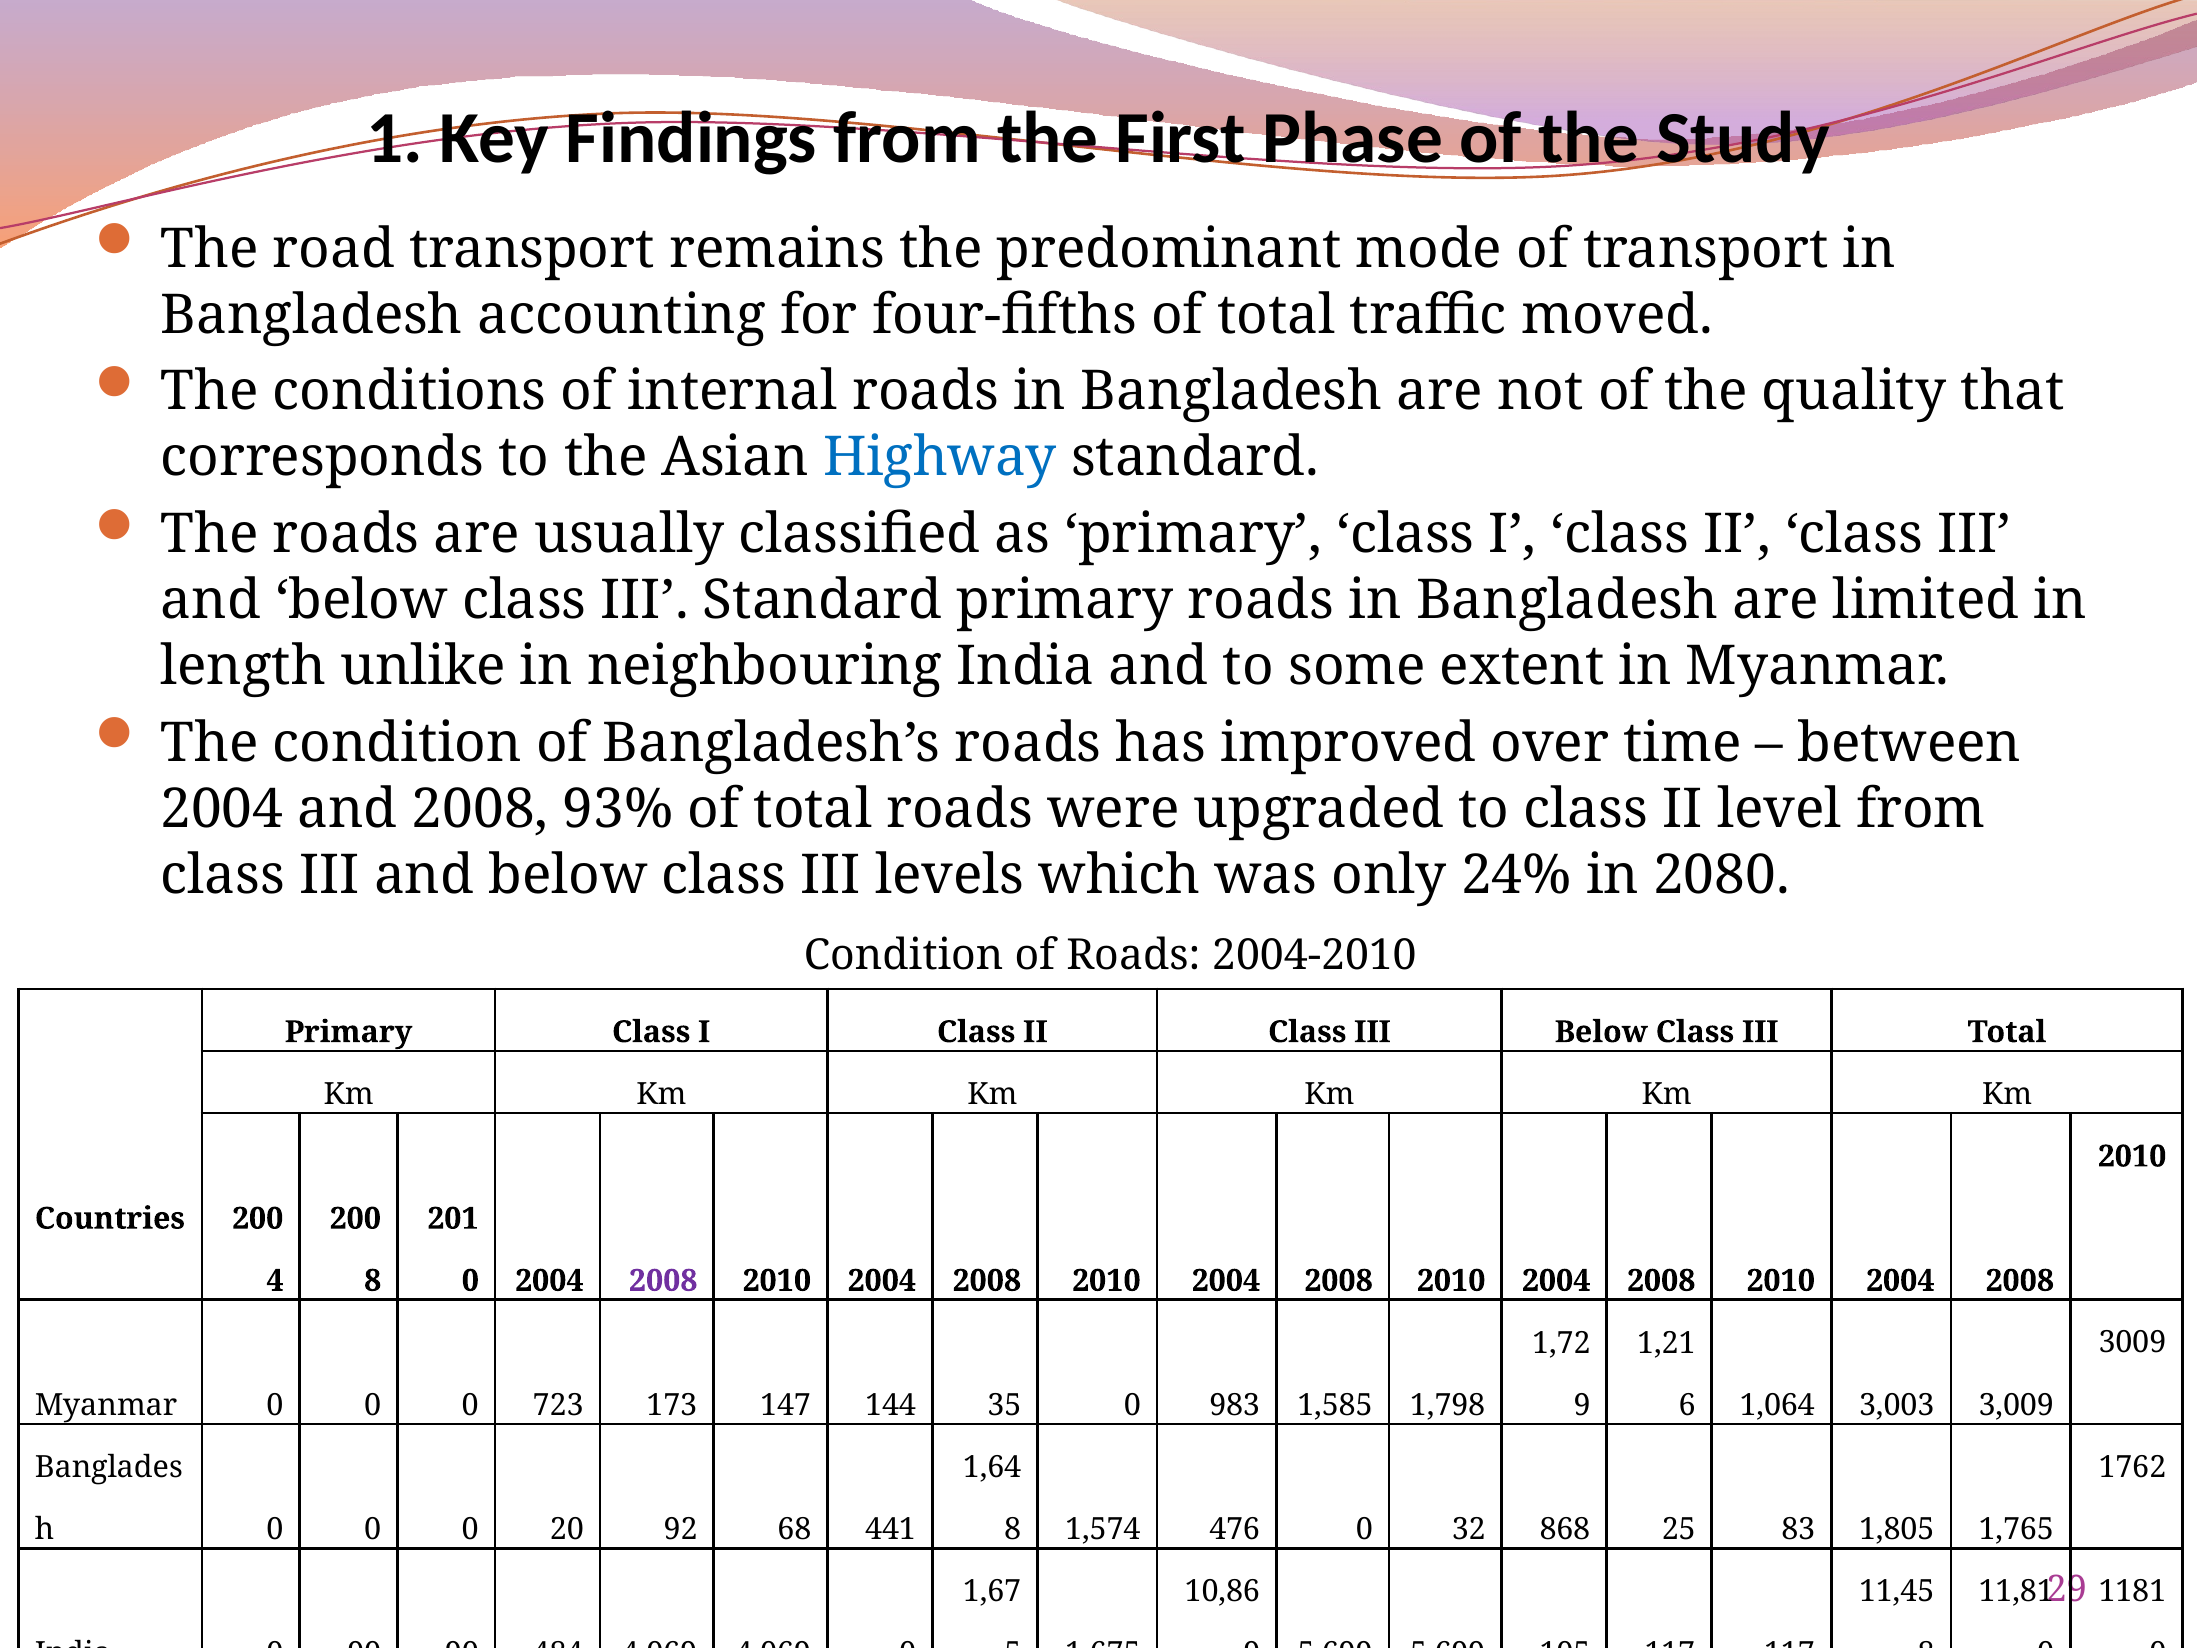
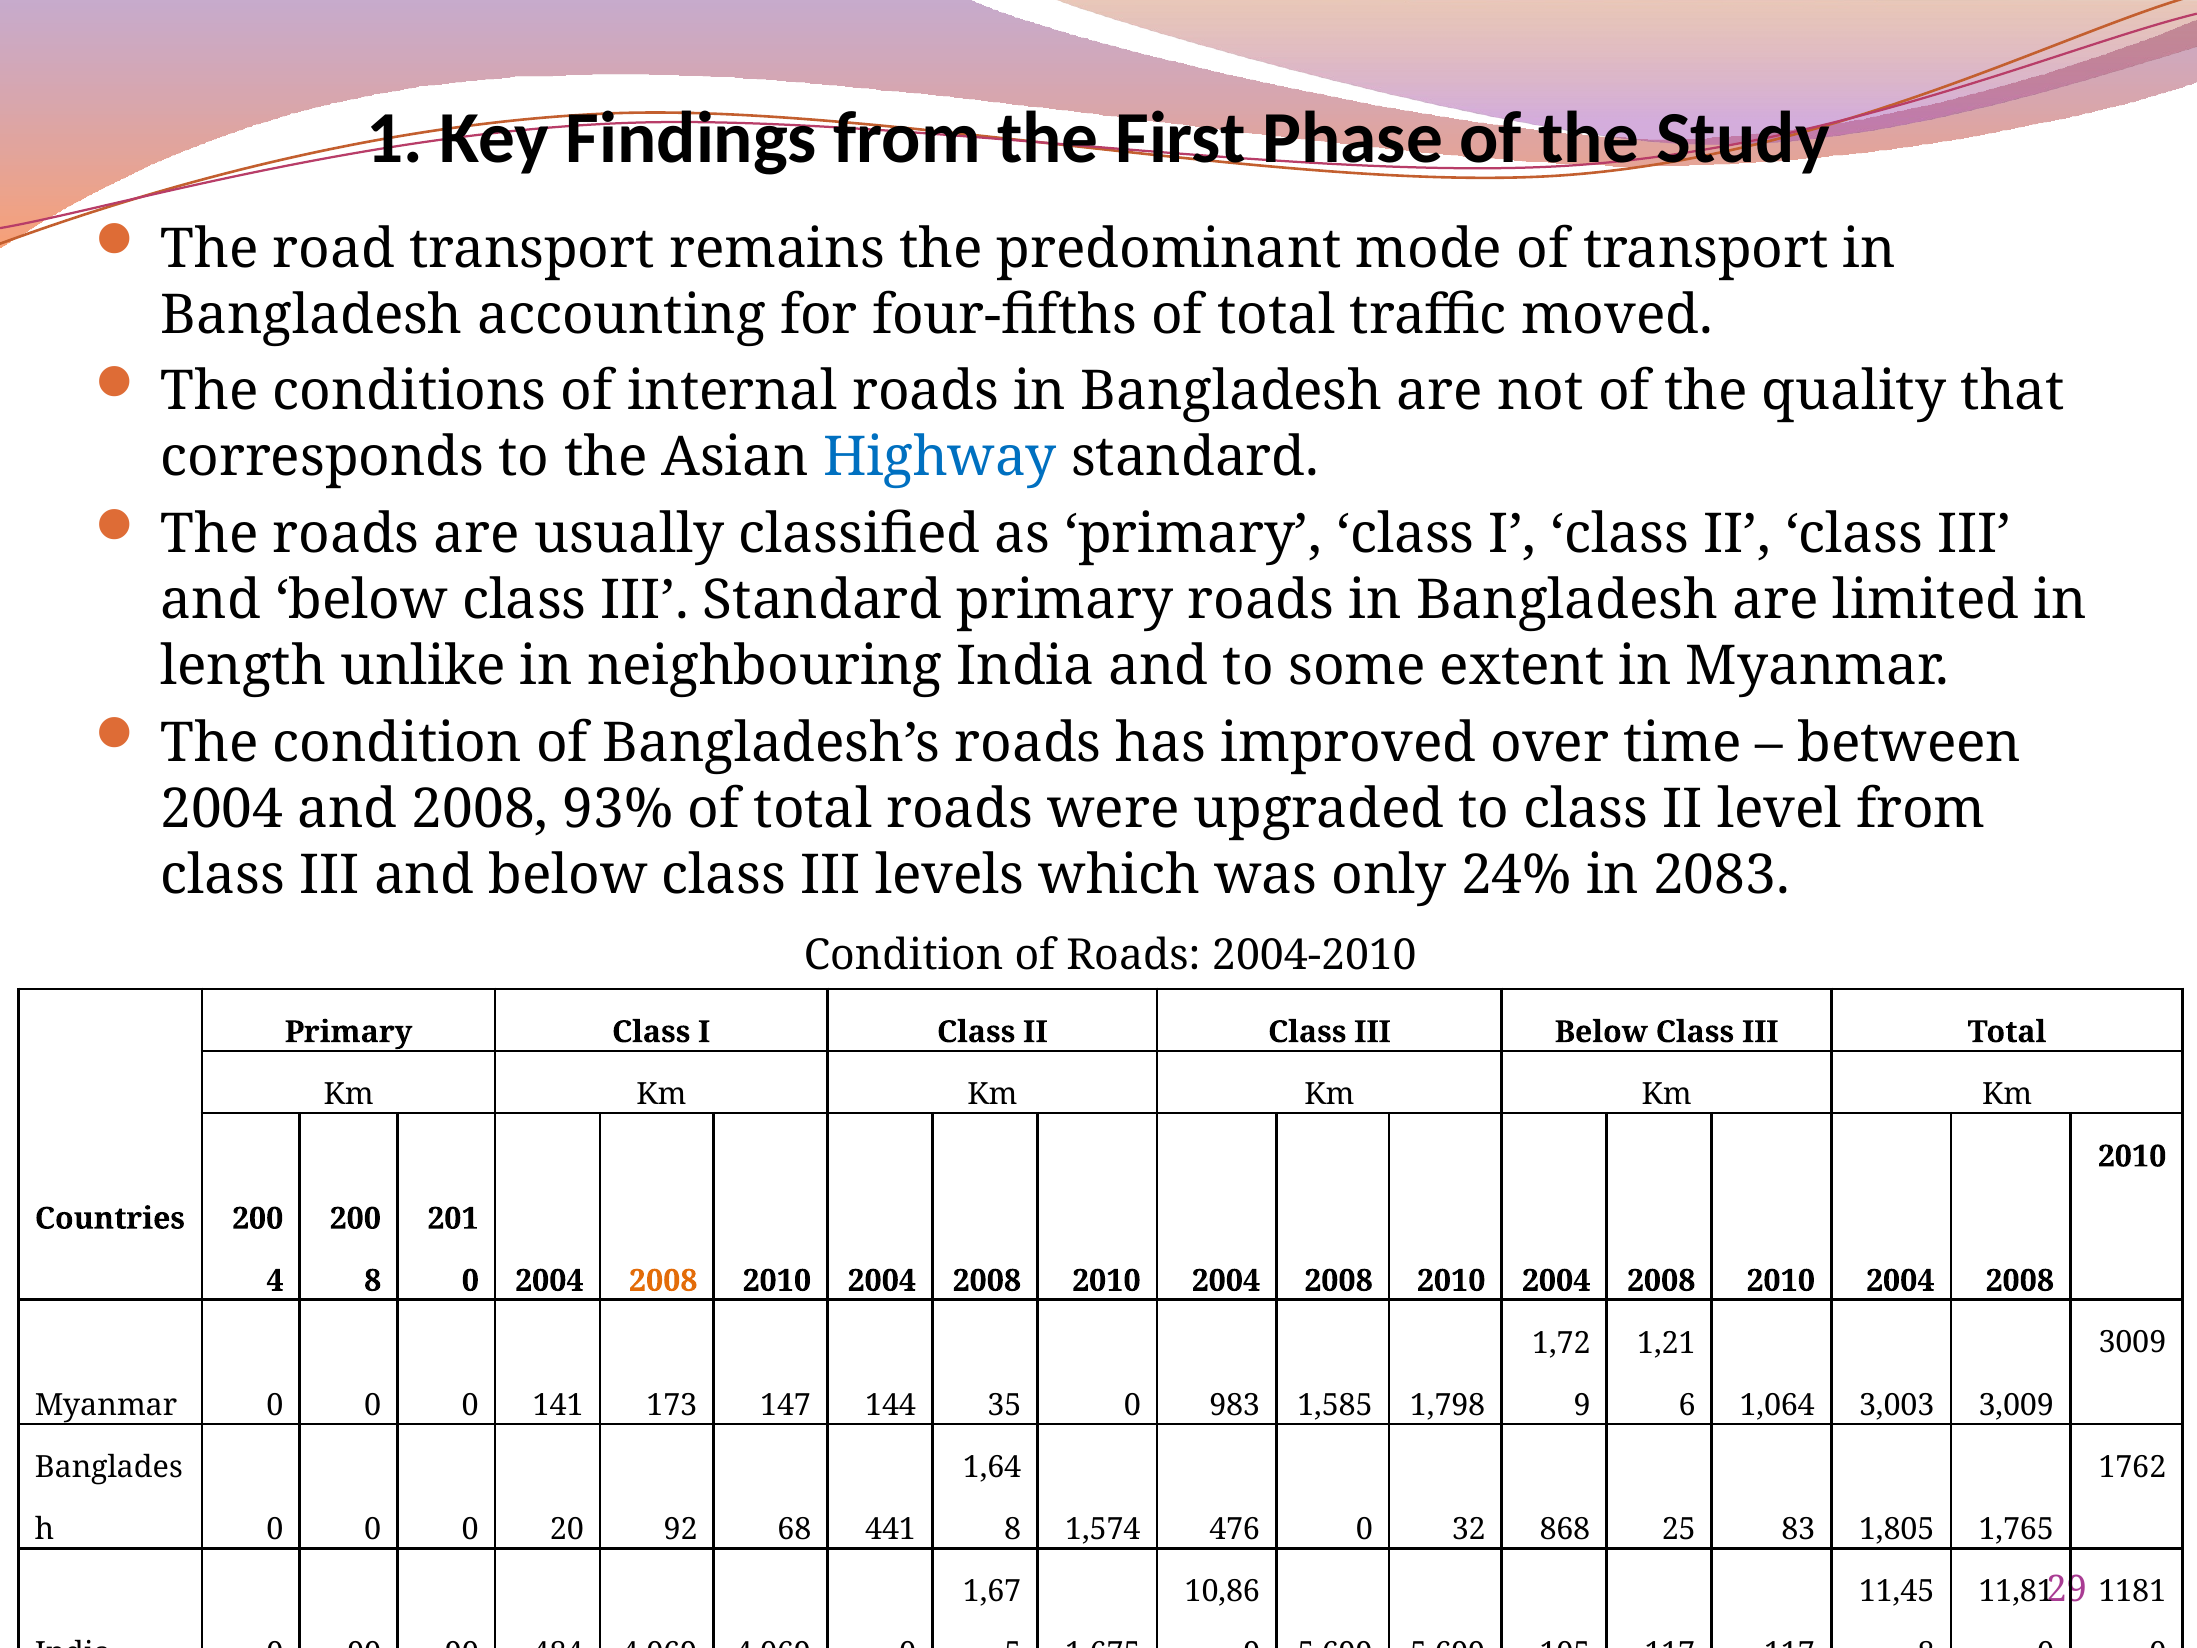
2080: 2080 -> 2083 (1722, 875)
2008 colour: purple -> orange (663, 1281)
723: 723 -> 141 (558, 1405)
